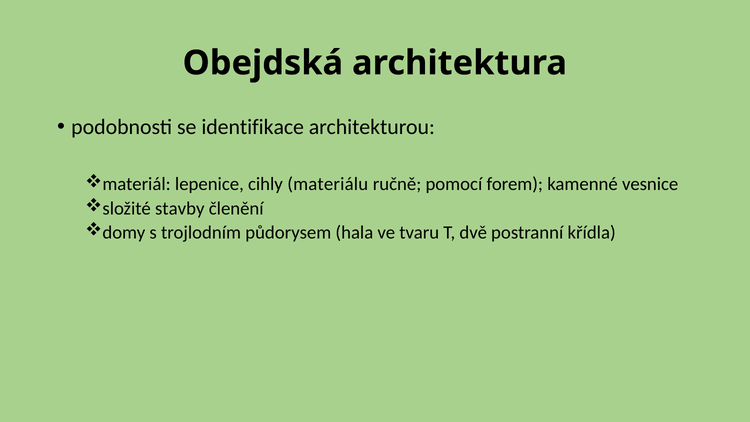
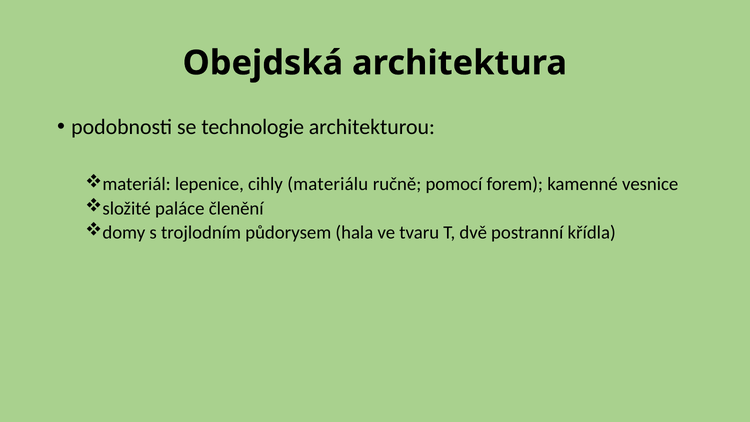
identifikace: identifikace -> technologie (253, 127)
stavby: stavby -> paláce (180, 208)
